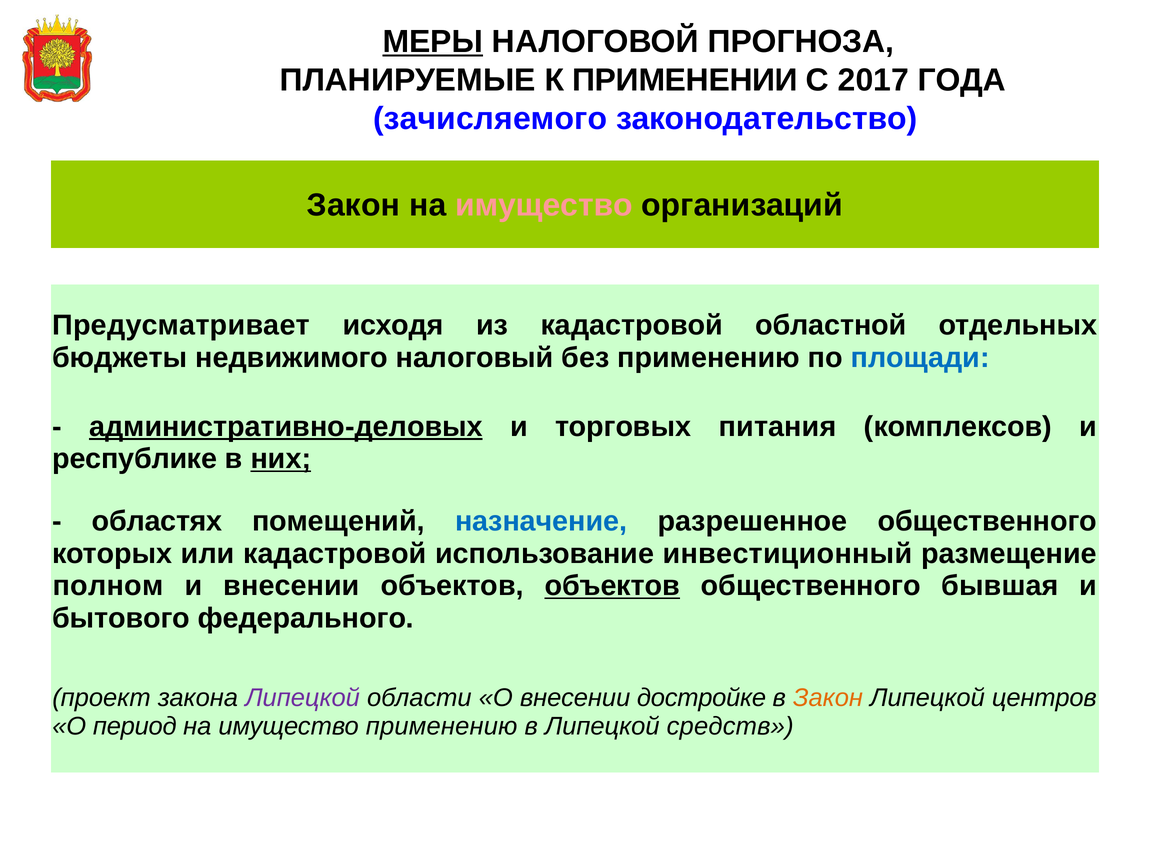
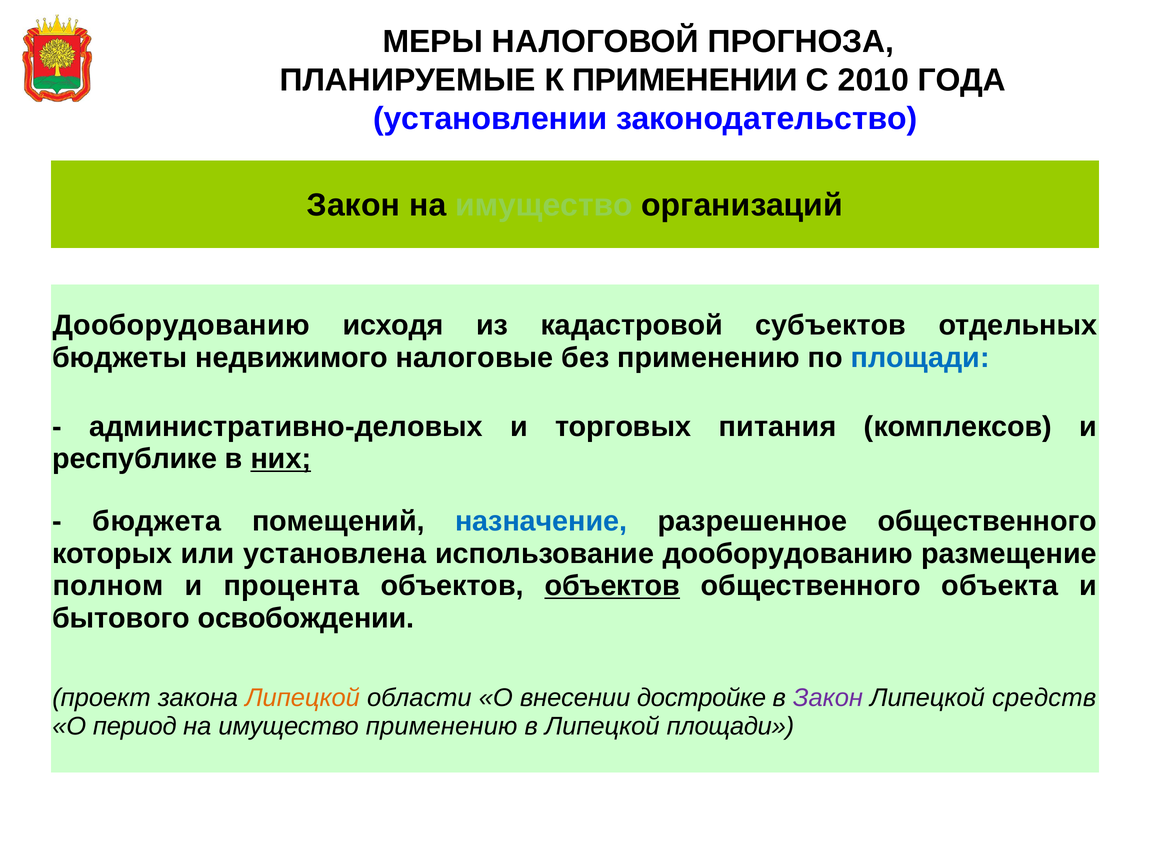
МЕРЫ underline: present -> none (433, 42)
2017: 2017 -> 2010 (873, 80)
зачисляемого: зачисляемого -> установлении (490, 119)
имущество colour: pink -> light green (544, 205)
Предусматривает: Предусматривает -> Дооборудованию (181, 325)
областной: областной -> субъектов (831, 325)
налоговый: налоговый -> налоговые (475, 357)
административно-деловых underline: present -> none (286, 426)
областях: областях -> бюджета (157, 521)
или кадастровой: кадастровой -> установлена (335, 553)
использование инвестиционный: инвестиционный -> дооборудованию (788, 553)
и внесении: внесении -> процента (291, 586)
бывшая: бывшая -> объекта (1000, 586)
федерального: федерального -> освобождении (306, 618)
Липецкой colour: purple -> orange (303, 698)
Закон colour: orange -> purple (828, 698)
центров: центров -> средств (1044, 698)
Липецкой средств: средств -> площади (730, 726)
